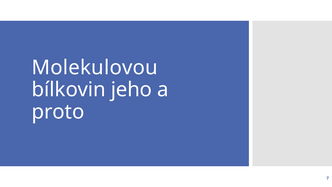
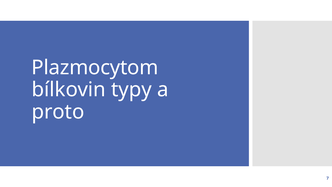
Molekulovou: Molekulovou -> Plazmocytom (95, 68)
jeho: jeho -> typy (131, 90)
